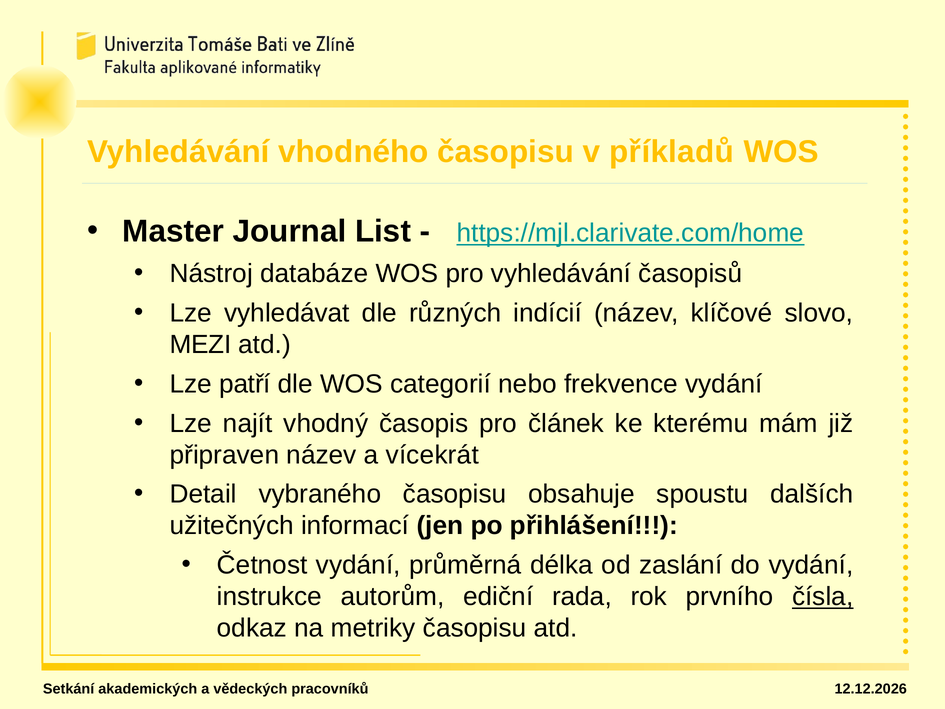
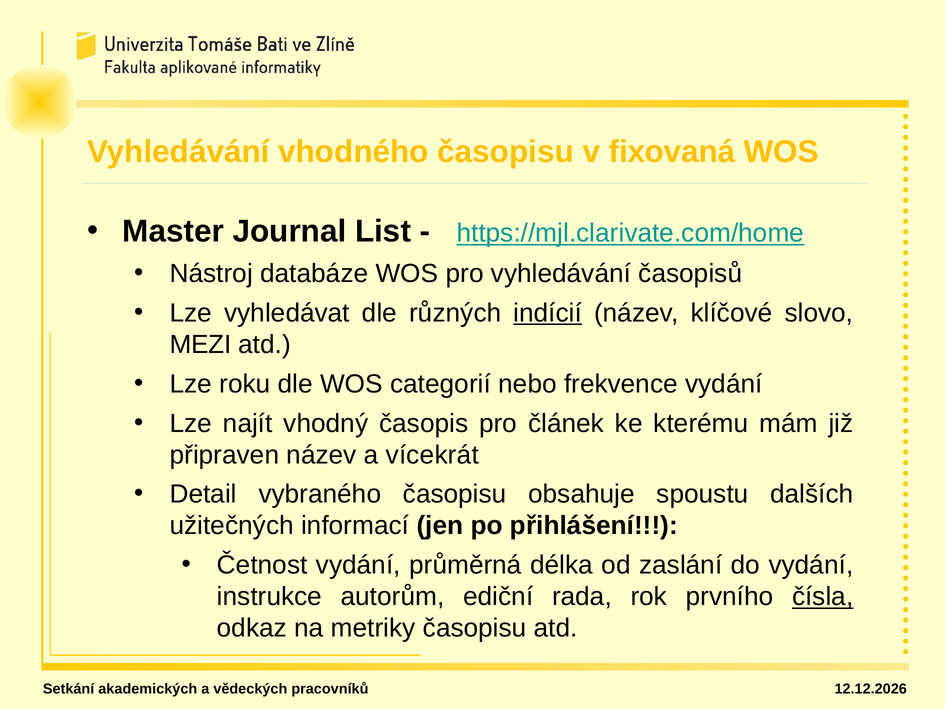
příkladů: příkladů -> fixovaná (672, 152)
indícií underline: none -> present (548, 313)
patří: patří -> roku (245, 384)
